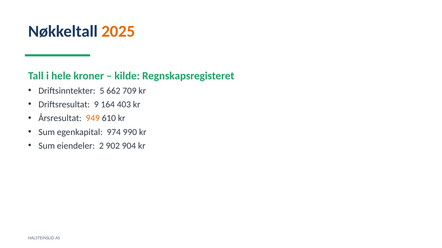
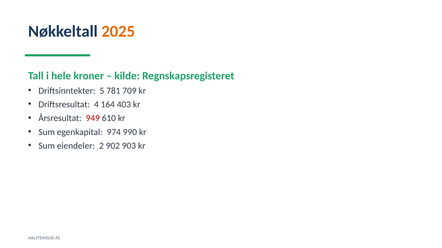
662: 662 -> 781 (113, 91)
9: 9 -> 4 (96, 105)
949 colour: orange -> red (93, 119)
904: 904 -> 903 (129, 146)
